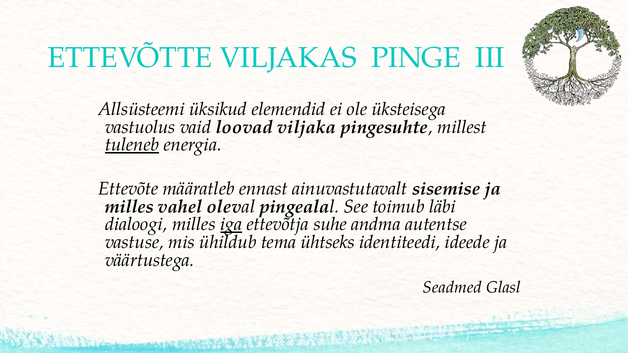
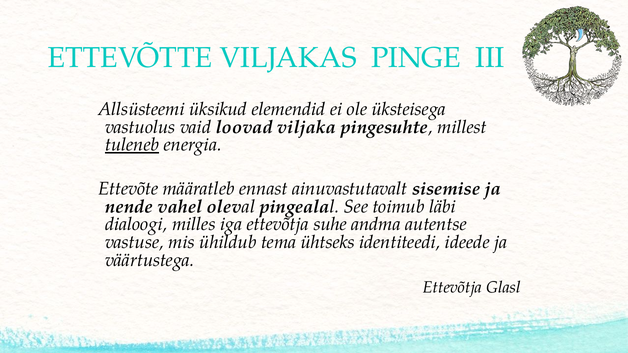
milles: milles -> nende (129, 207)
iga underline: present -> none (231, 225)
Seadmed: Seadmed -> Ettevõtja (453, 288)
